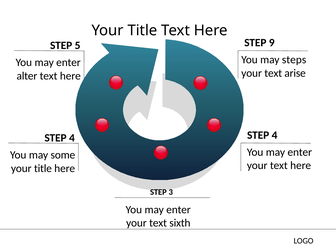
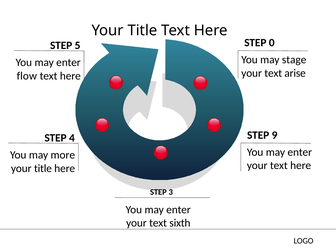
9: 9 -> 0 (272, 43)
steps: steps -> stage (294, 60)
alter: alter -> flow (27, 76)
4: 4 -> 9 (275, 135)
some: some -> more (63, 155)
